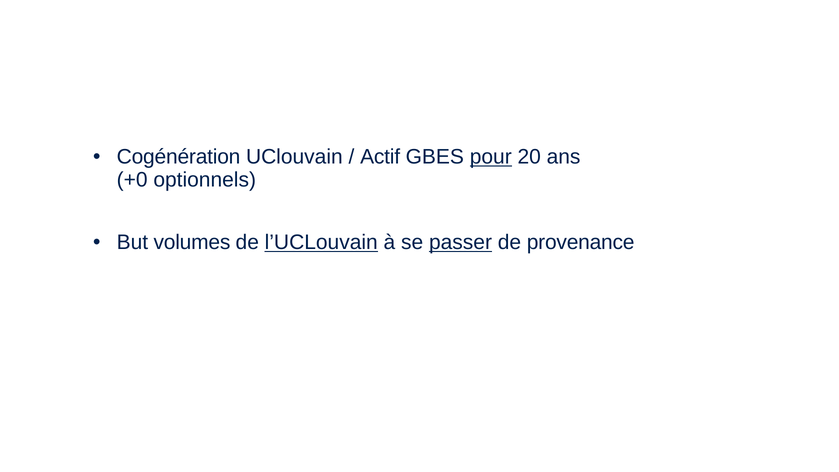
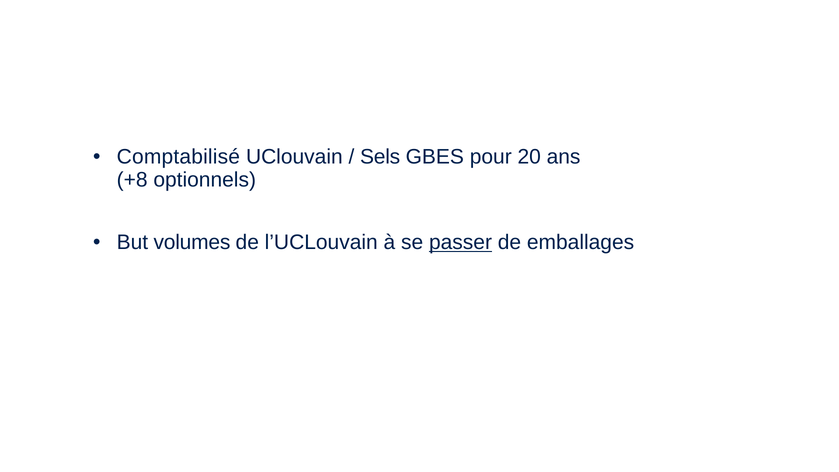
Cogénération: Cogénération -> Comptabilisé (178, 157)
Actif: Actif -> Sels (380, 157)
pour underline: present -> none (491, 157)
+0: +0 -> +8 (132, 180)
l’UCLouvain underline: present -> none (321, 242)
provenance: provenance -> emballages (581, 242)
